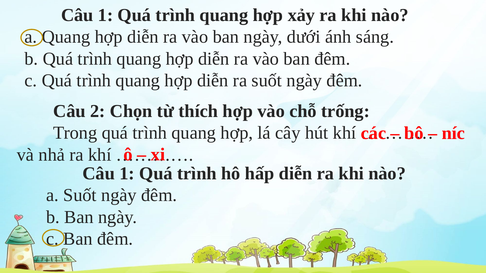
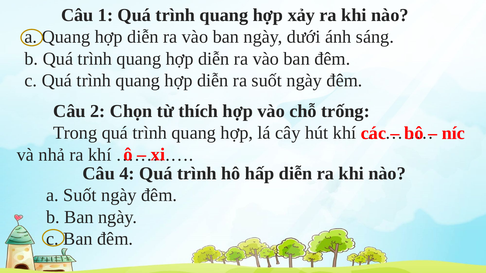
1: 1 -> 4 (127, 174)
